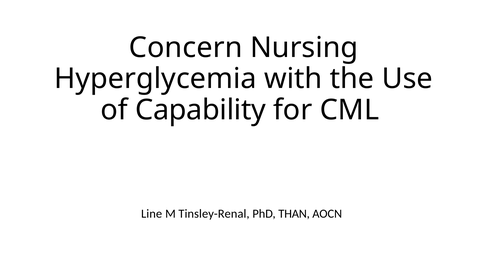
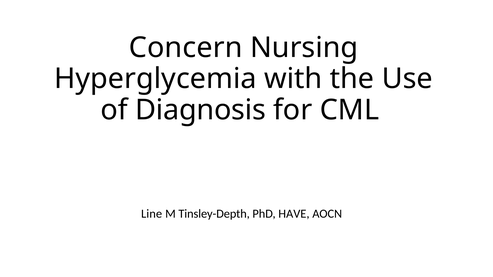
Capability: Capability -> Diagnosis (200, 110)
Tinsley-Renal: Tinsley-Renal -> Tinsley-Depth (214, 214)
THAN: THAN -> HAVE (294, 214)
